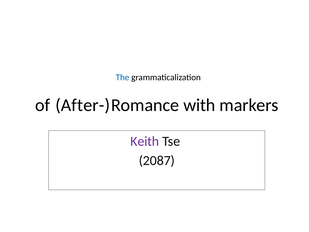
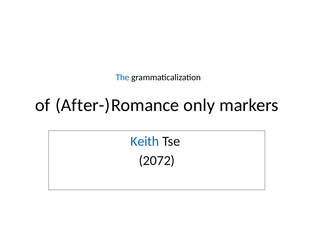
with: with -> only (199, 105)
Keith colour: purple -> blue (145, 141)
2087: 2087 -> 2072 (157, 160)
